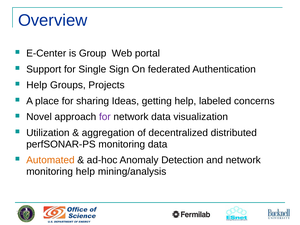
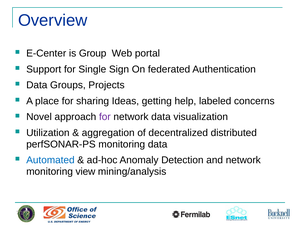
Help: Help -> Data (37, 85)
Automated colour: orange -> blue (50, 160)
monitoring help: help -> view (85, 172)
